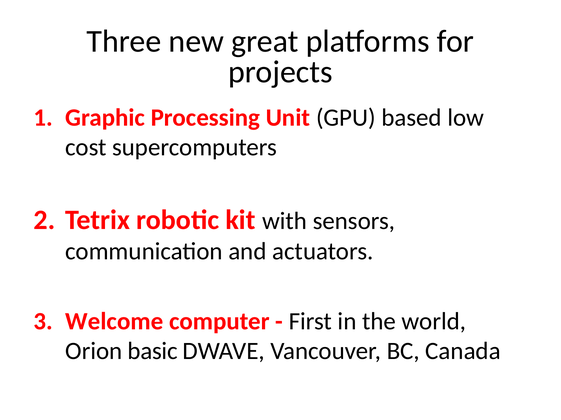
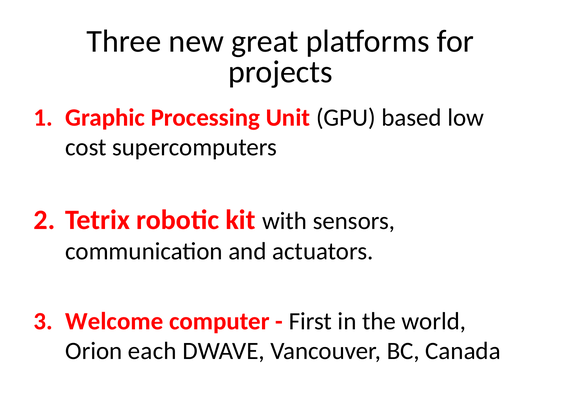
basic: basic -> each (152, 352)
